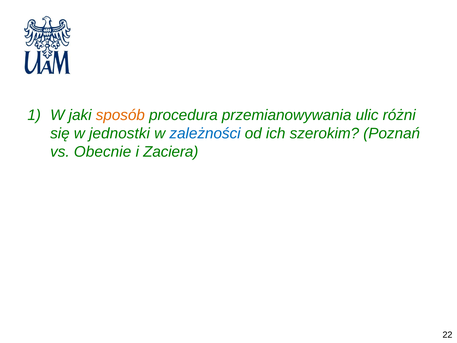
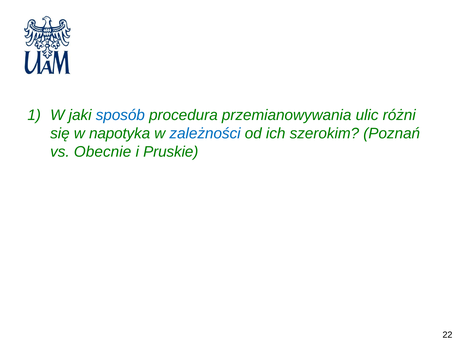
sposób colour: orange -> blue (120, 115)
jednostki: jednostki -> napotyka (120, 133)
Zaciera: Zaciera -> Pruskie (171, 152)
